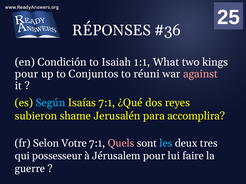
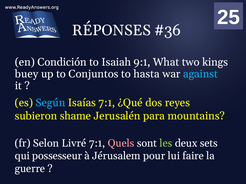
1:1: 1:1 -> 9:1 (142, 62)
pour: pour -> buey (27, 74)
réuni: réuni -> hasta (147, 74)
against colour: pink -> light blue (200, 74)
accomplira: accomplira -> mountains (196, 116)
Votre: Votre -> Livré (74, 144)
les colour: light blue -> light green (166, 144)
tres: tres -> sets (209, 144)
